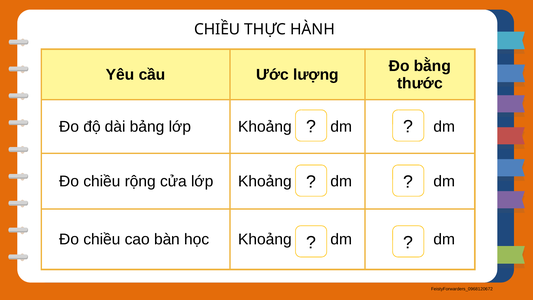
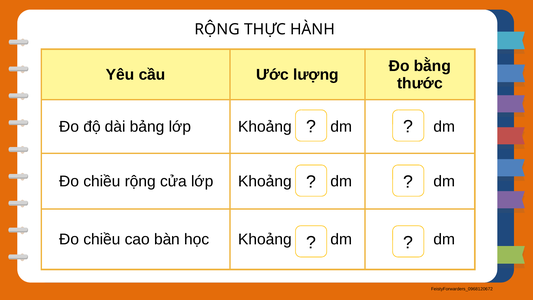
CHIỀU: CHIỀU -> RỘNG (217, 29)
